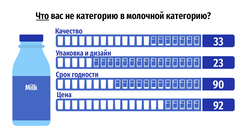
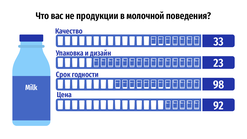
Что underline: present -> none (42, 16)
не категорию: категорию -> продукции (97, 16)
молочной категорию: категорию -> поведения (189, 16)
90: 90 -> 98 (219, 85)
